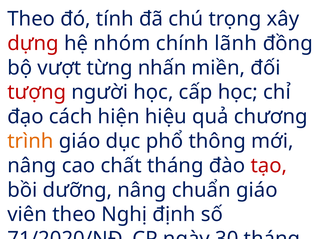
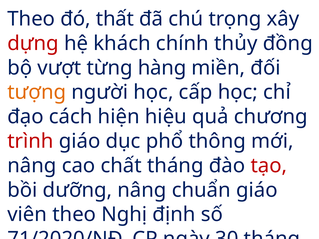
tính: tính -> thất (115, 19)
nhóm: nhóm -> khách (122, 43)
lãnh: lãnh -> thủy (236, 43)
nhấn: nhấn -> hàng (162, 68)
tượng colour: red -> orange (37, 92)
trình colour: orange -> red (30, 141)
